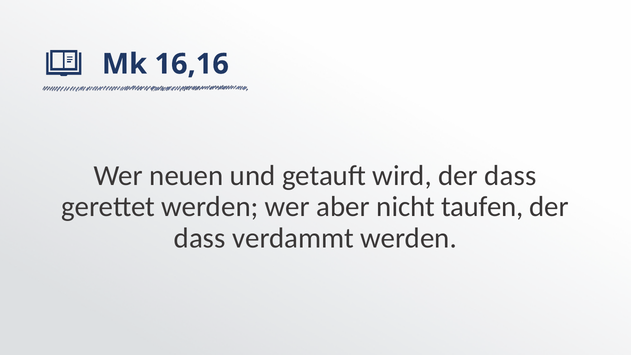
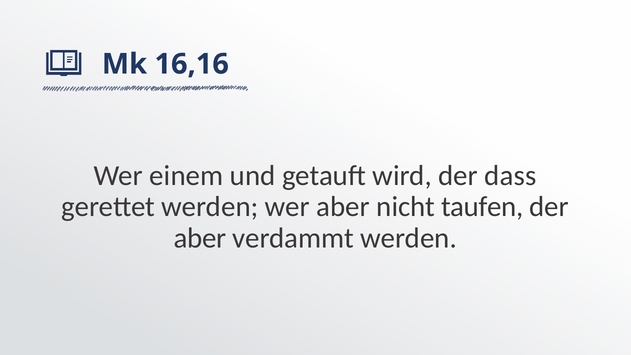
neuen: neuen -> einem (186, 176)
dass: dass -> aber (200, 238)
